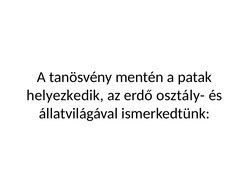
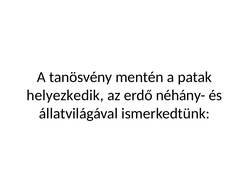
osztály-: osztály- -> néhány- (181, 96)
